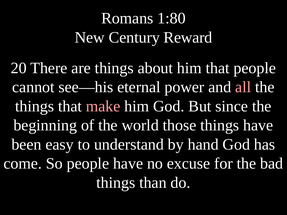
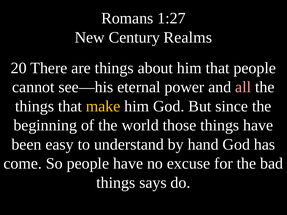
1:80: 1:80 -> 1:27 (172, 18)
Reward: Reward -> Realms (188, 37)
make colour: pink -> yellow (103, 106)
than: than -> says (153, 183)
